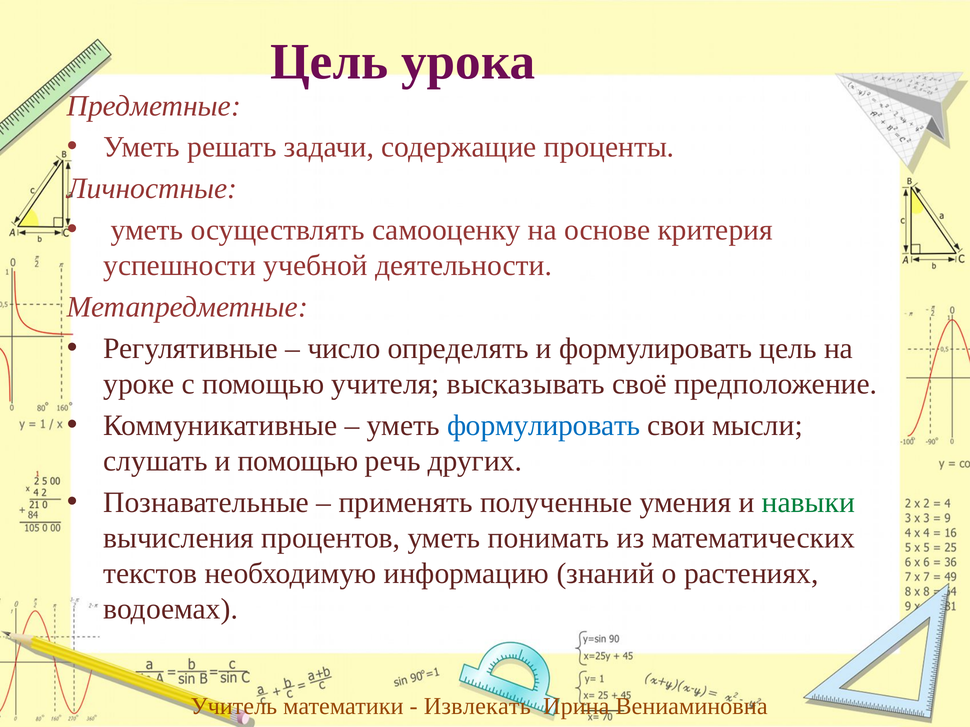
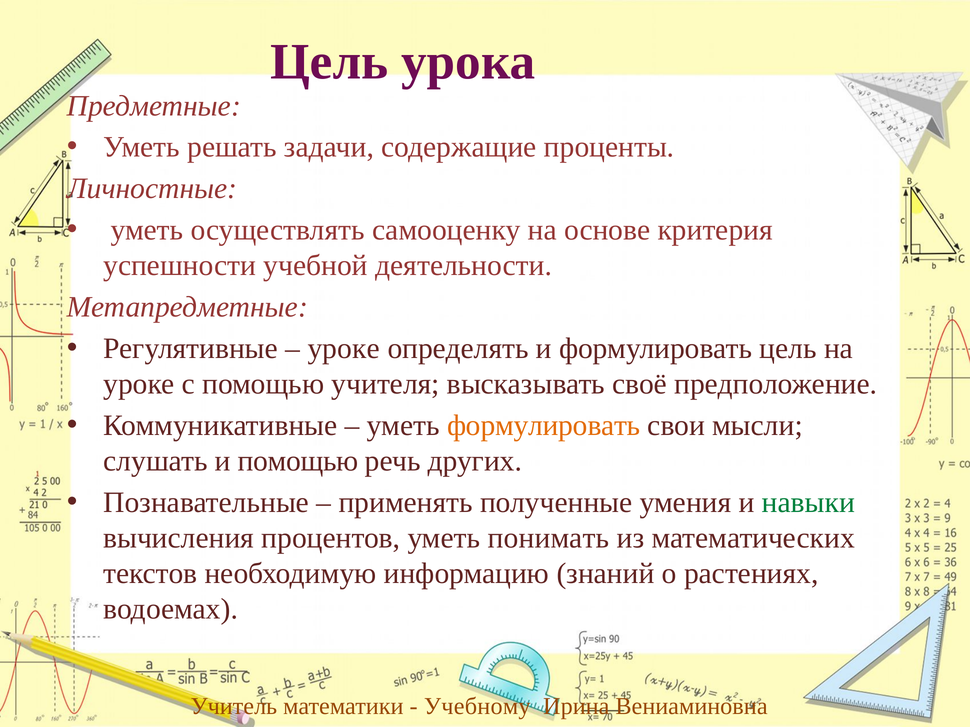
число: число -> уроке (344, 349)
формулировать colour: blue -> orange (544, 426)
Извлекать: Извлекать -> Учебному (477, 707)
